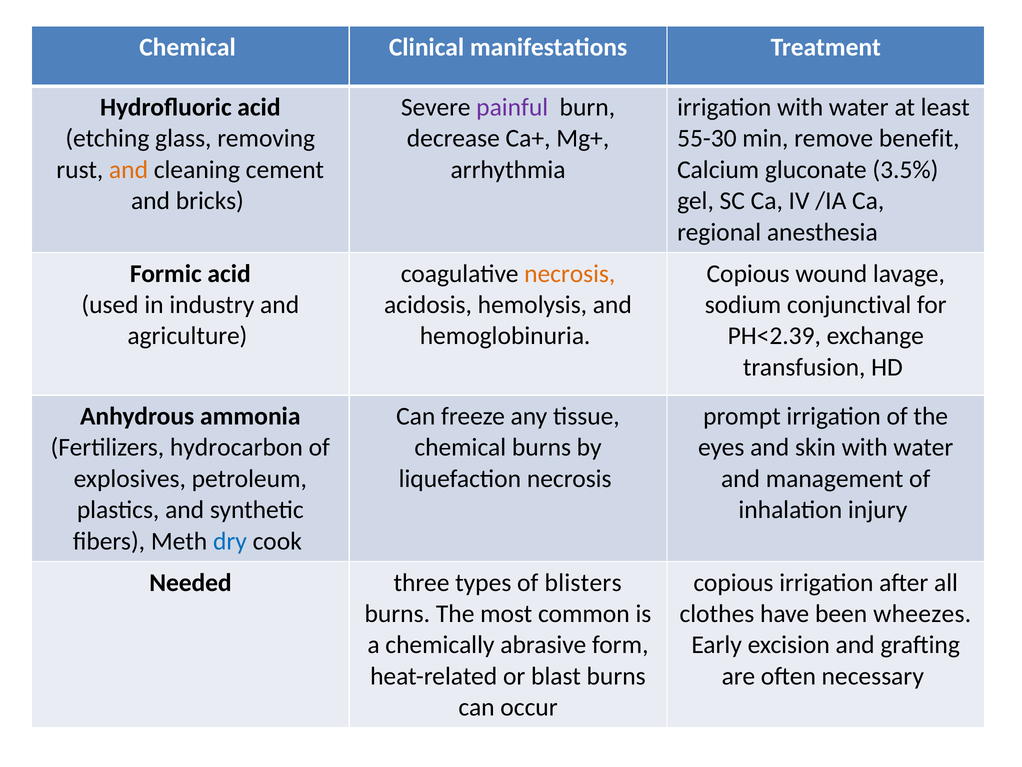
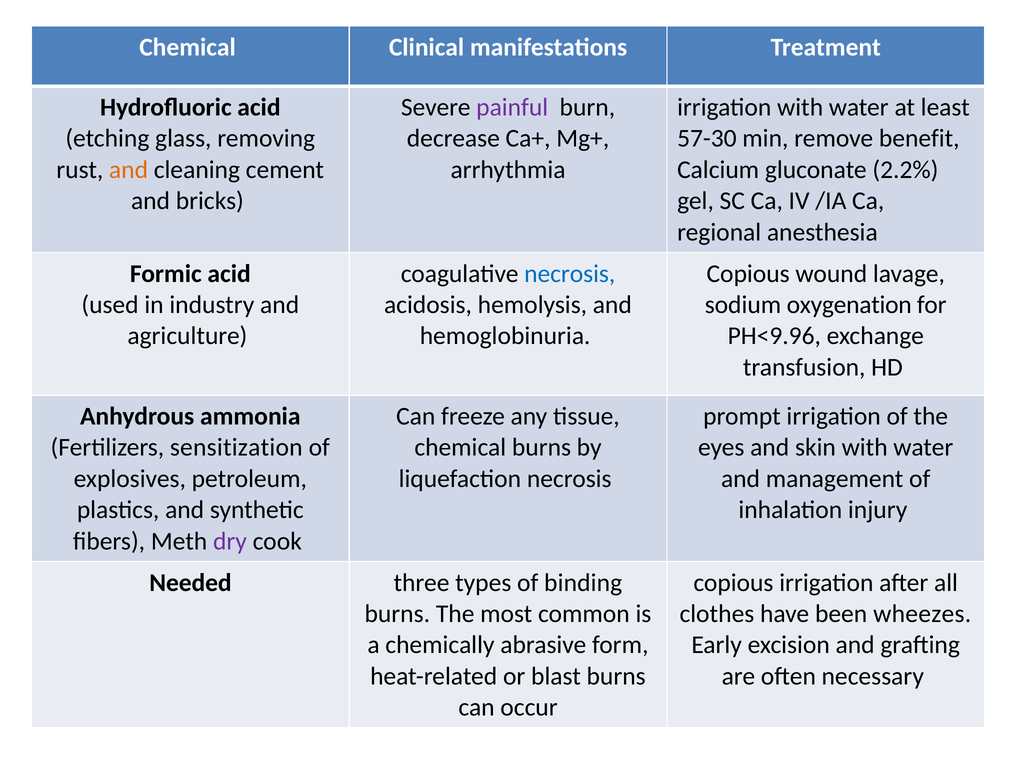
55-30: 55-30 -> 57-30 (707, 138)
3.5%: 3.5% -> 2.2% (905, 170)
necrosis colour: orange -> blue (570, 273)
conjunctival: conjunctival -> oxygenation (849, 305)
PH<2.39: PH<2.39 -> PH<9.96 (774, 336)
hydrocarbon: hydrocarbon -> sensitization (236, 447)
dry colour: blue -> purple (230, 541)
blisters: blisters -> binding (583, 582)
